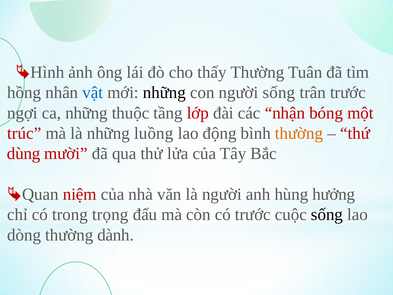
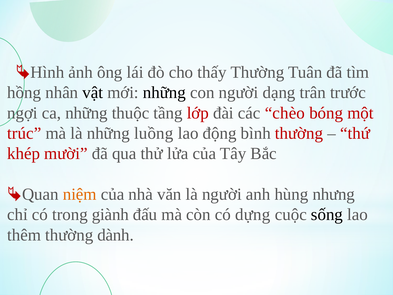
vật colour: blue -> black (93, 93)
người sống: sống -> dạng (279, 93)
nhận: nhận -> chèo (285, 113)
thường colour: orange -> red (299, 133)
dùng: dùng -> khép (24, 153)
niệm colour: red -> orange (80, 194)
hưởng: hưởng -> nhưng (334, 194)
trọng: trọng -> giành (110, 214)
có trước: trước -> dựng (253, 214)
dòng: dòng -> thêm (24, 235)
